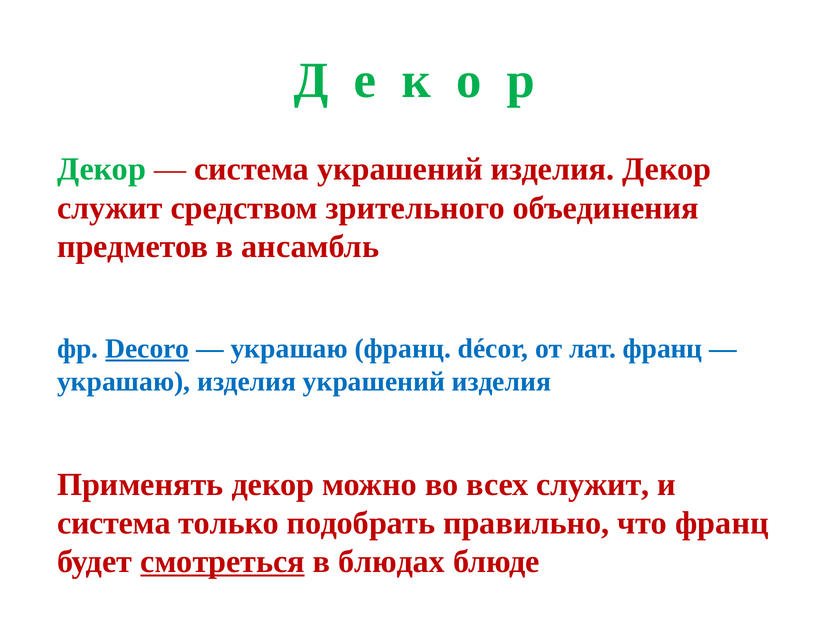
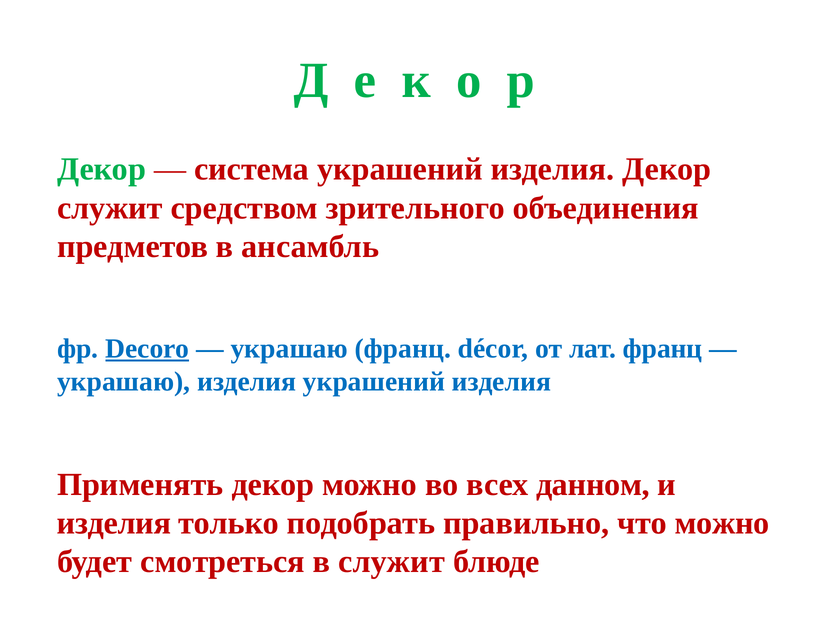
всех служит: служит -> данном (593, 484)
система: система -> изделия (114, 523)
что франц: франц -> можно (722, 523)
смотреться underline: present -> none (223, 562)
в блюдах: блюдах -> служит (392, 562)
